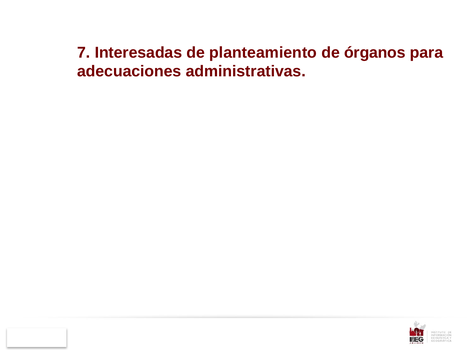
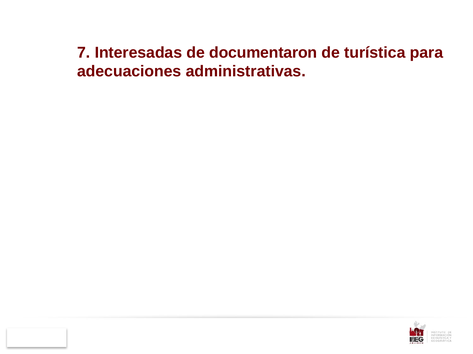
planteamiento: planteamiento -> documentaron (263, 53)
órganos: órganos -> turística (375, 53)
